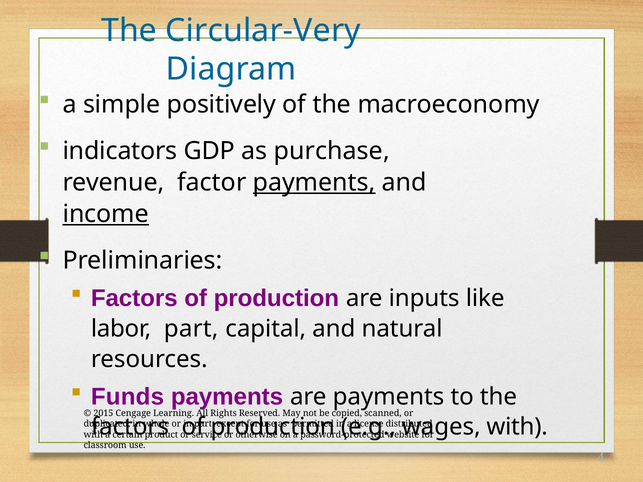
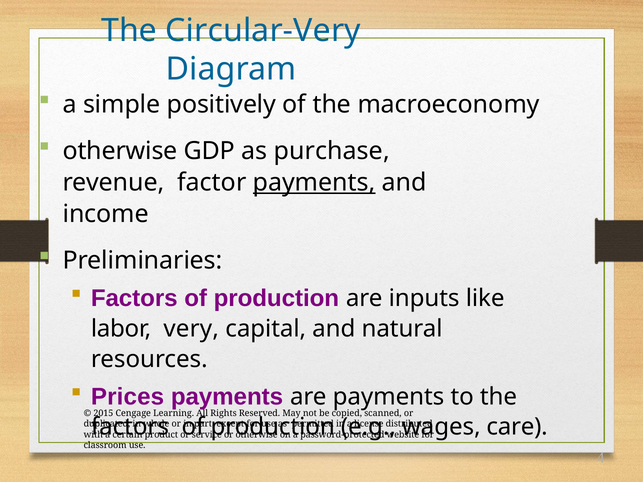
indicators: indicators -> otherwise (120, 151)
income underline: present -> none (106, 214)
labor part: part -> very (191, 329)
Funds: Funds -> Prices (128, 397)
with: with -> care (517, 427)
